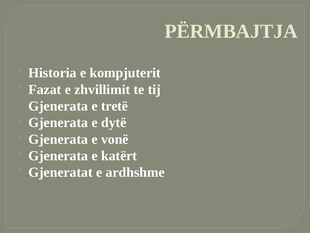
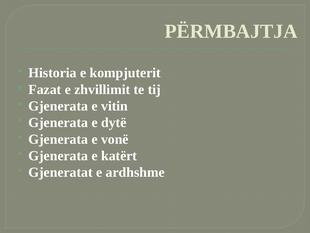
tretë: tretë -> vitin (115, 106)
